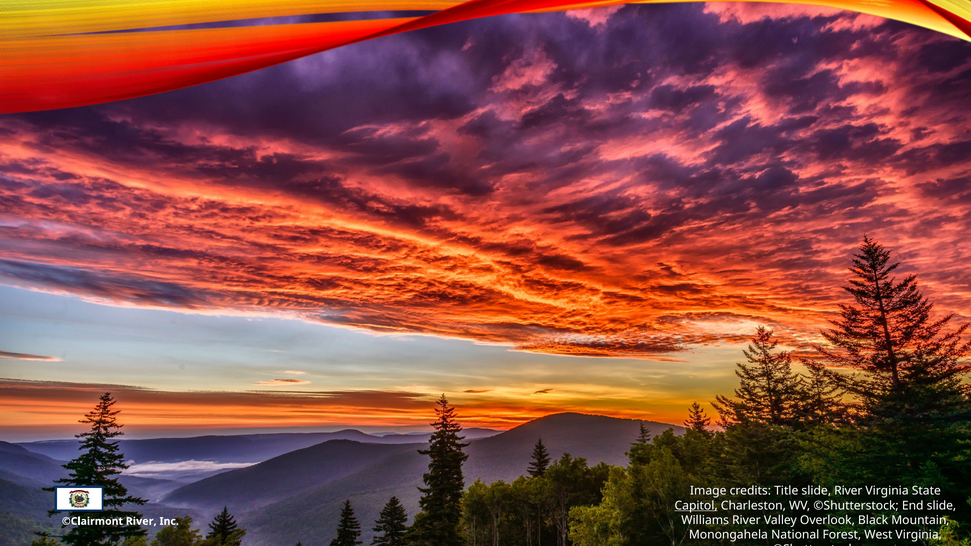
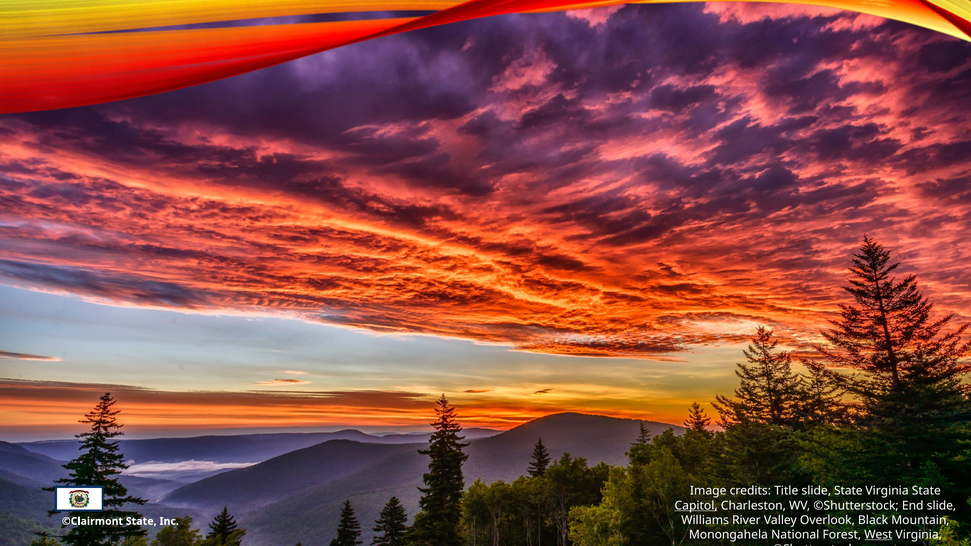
slide River: River -> State (848, 491)
©Clairmont River: River -> State (141, 521)
West underline: none -> present (878, 535)
